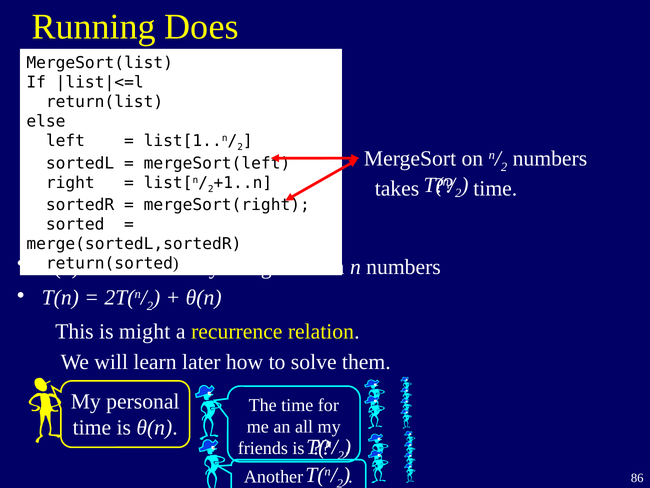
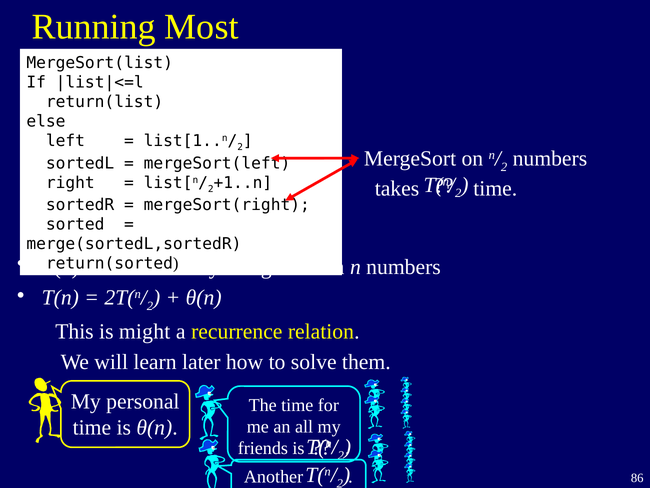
Does: Does -> Most (201, 27)
